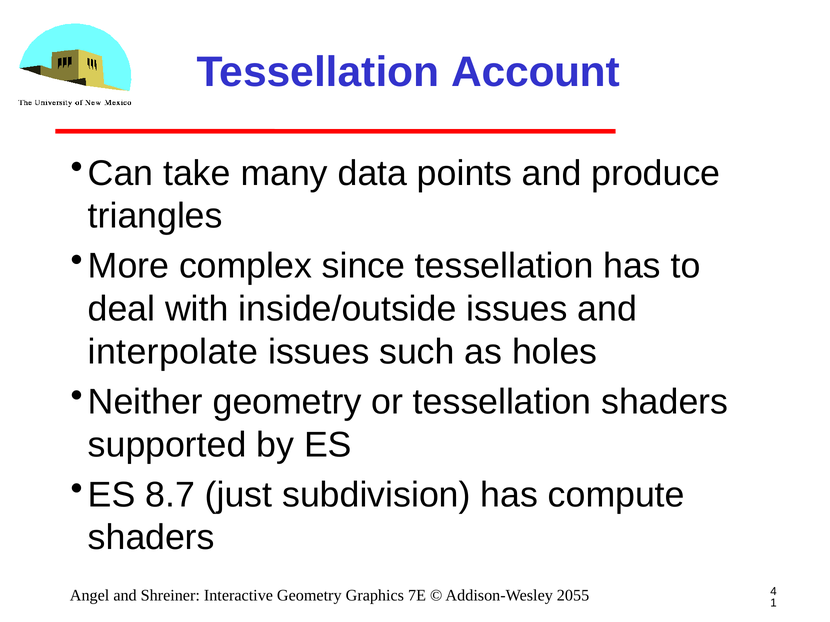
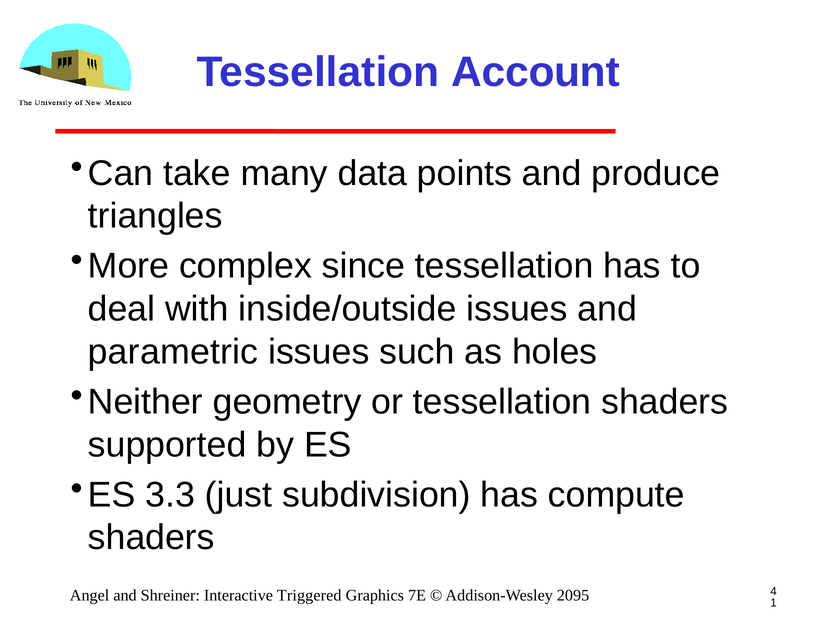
interpolate: interpolate -> parametric (173, 352)
8.7: 8.7 -> 3.3 (170, 495)
Interactive Geometry: Geometry -> Triggered (309, 596)
2055: 2055 -> 2095 (573, 596)
